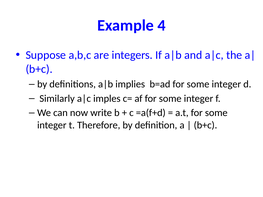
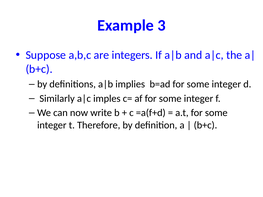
4: 4 -> 3 (162, 25)
